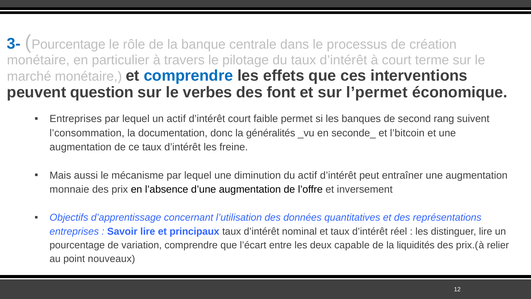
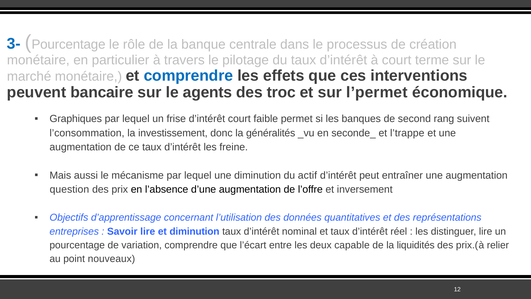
question: question -> bancaire (102, 92)
verbes: verbes -> agents (208, 92)
font: font -> troc (281, 92)
Entreprises: Entreprises -> Graphiques (76, 119)
un actif: actif -> frise (176, 119)
documentation: documentation -> investissement (173, 133)
l’bitcoin: l’bitcoin -> l’trappe (407, 133)
monnaie: monnaie -> question (69, 189)
et principaux: principaux -> diminution (194, 231)
